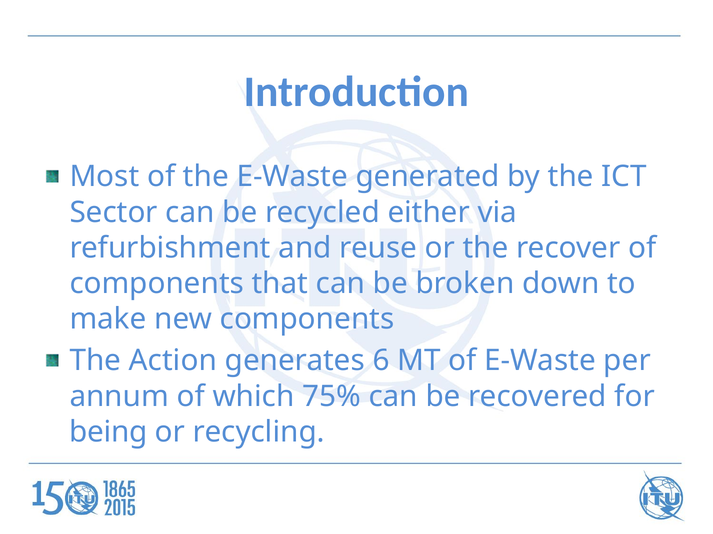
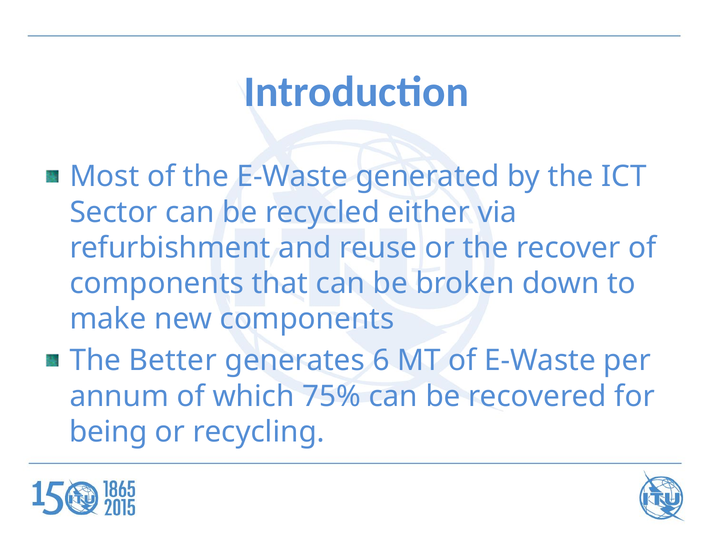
Action: Action -> Better (173, 361)
